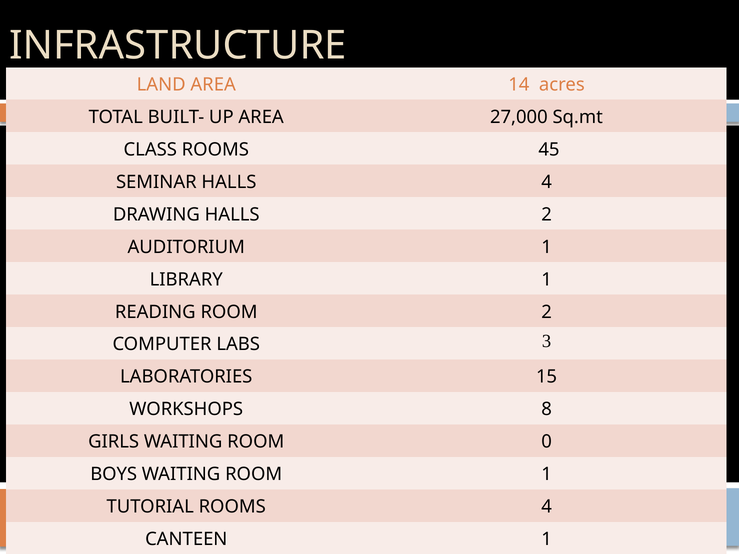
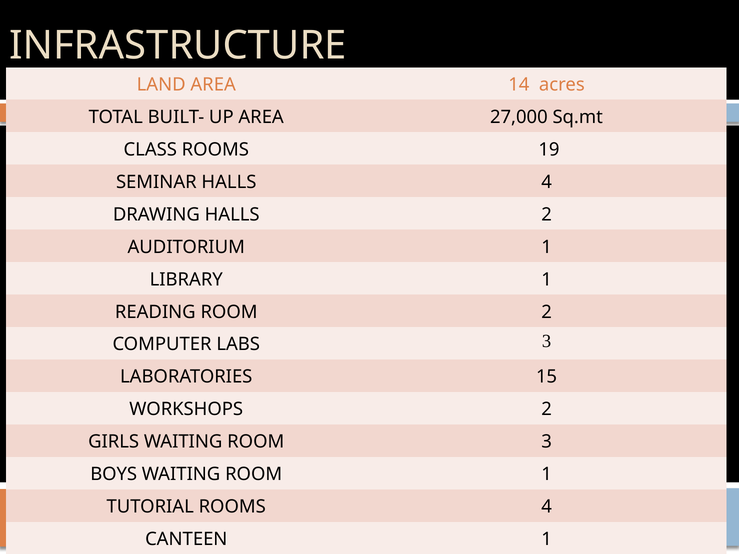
45: 45 -> 19 (549, 150)
WORKSHOPS 8: 8 -> 2 (547, 410)
ROOM 0: 0 -> 3 (547, 442)
